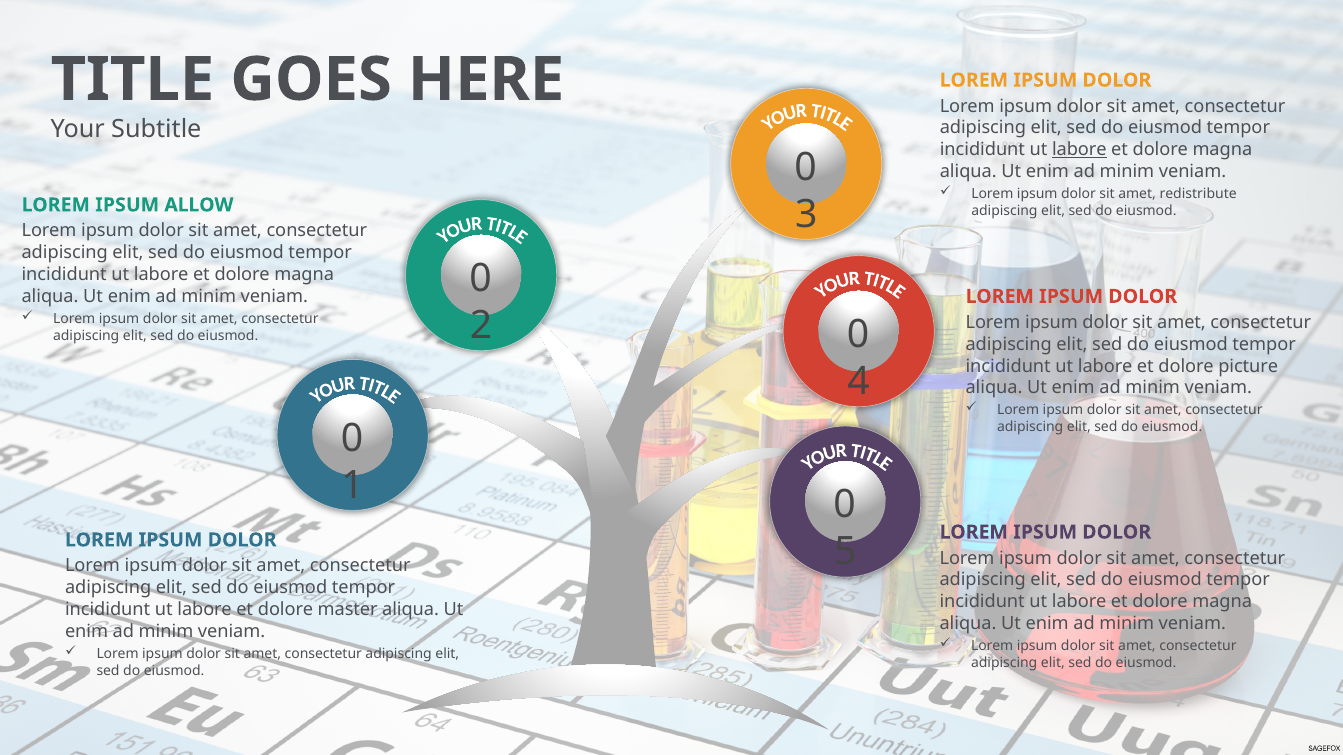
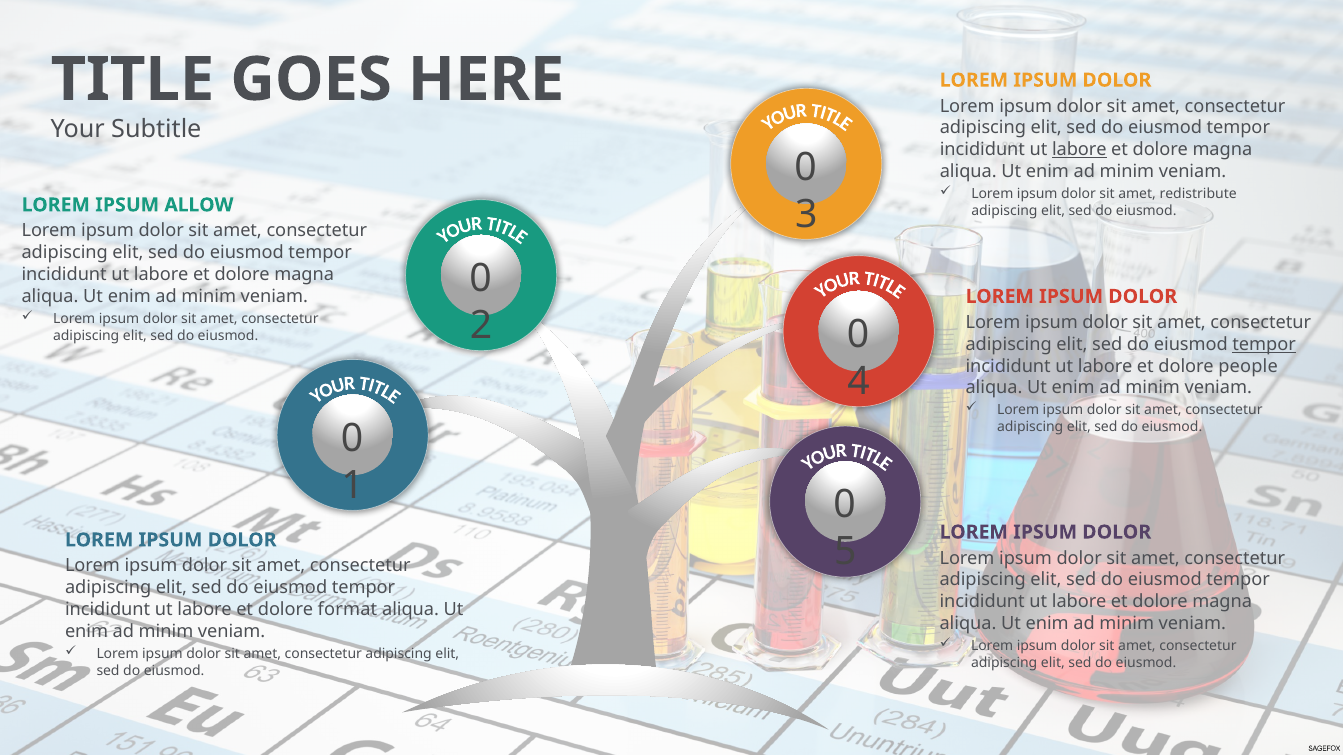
tempor underline: none -> present (1264, 344)
picture: picture -> people (1248, 366)
master: master -> format (347, 610)
